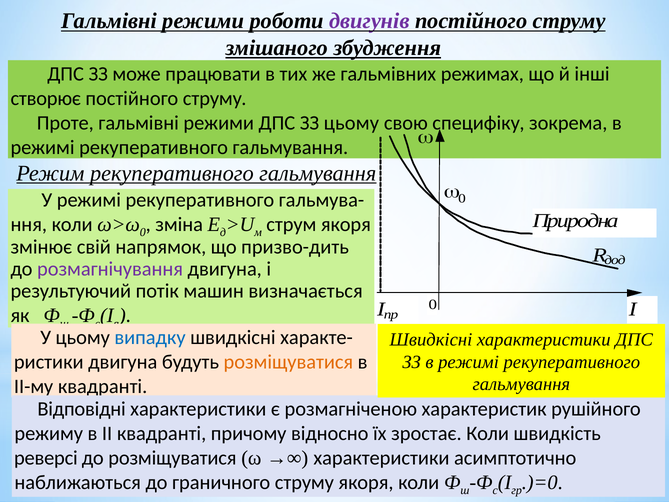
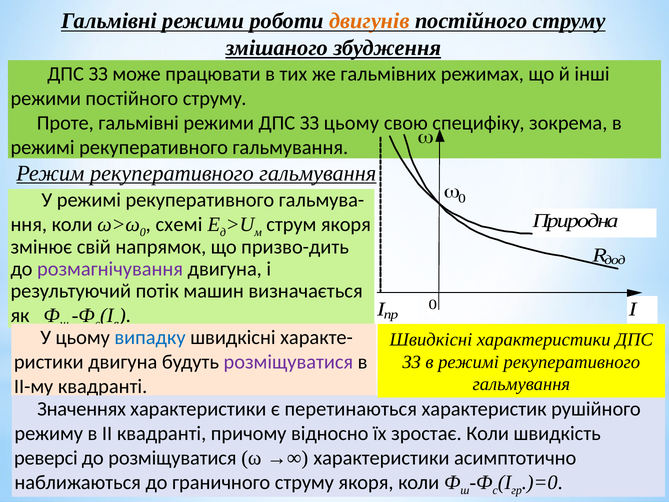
двигунів colour: purple -> orange (369, 21)
створює: створює -> режими (46, 98)
зміна: зміна -> схемі (179, 224)
розміщуватися colour: orange -> purple (288, 362)
Відповідні: Відповідні -> Значеннях (82, 409)
розмагніченою: розмагніченою -> перетинаються (351, 409)
